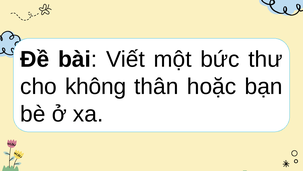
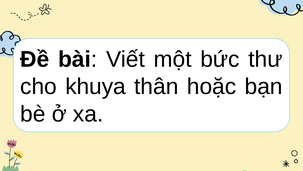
không: không -> khuya (96, 87)
